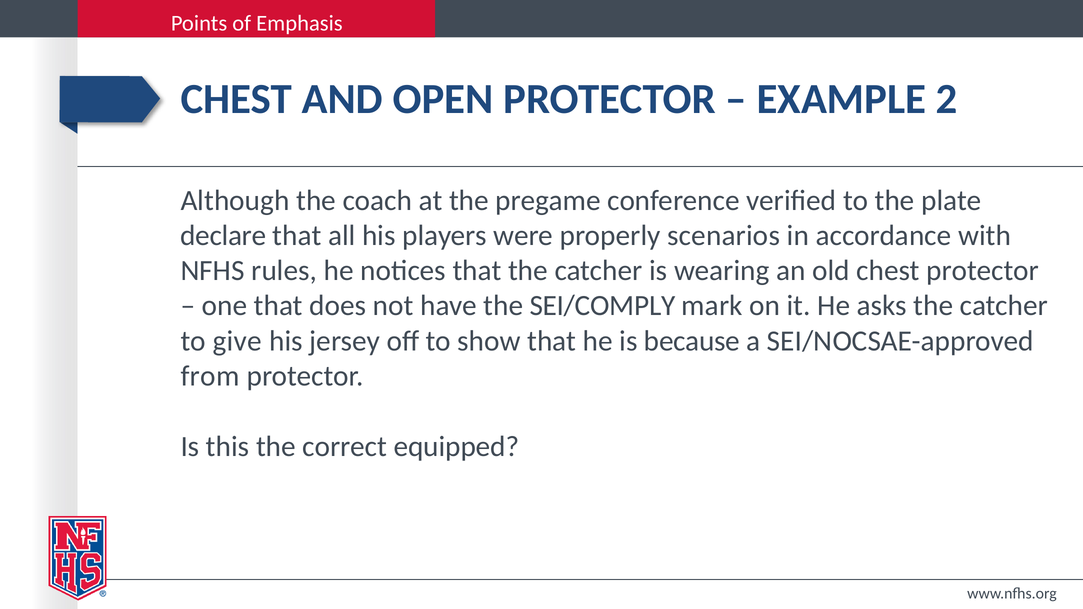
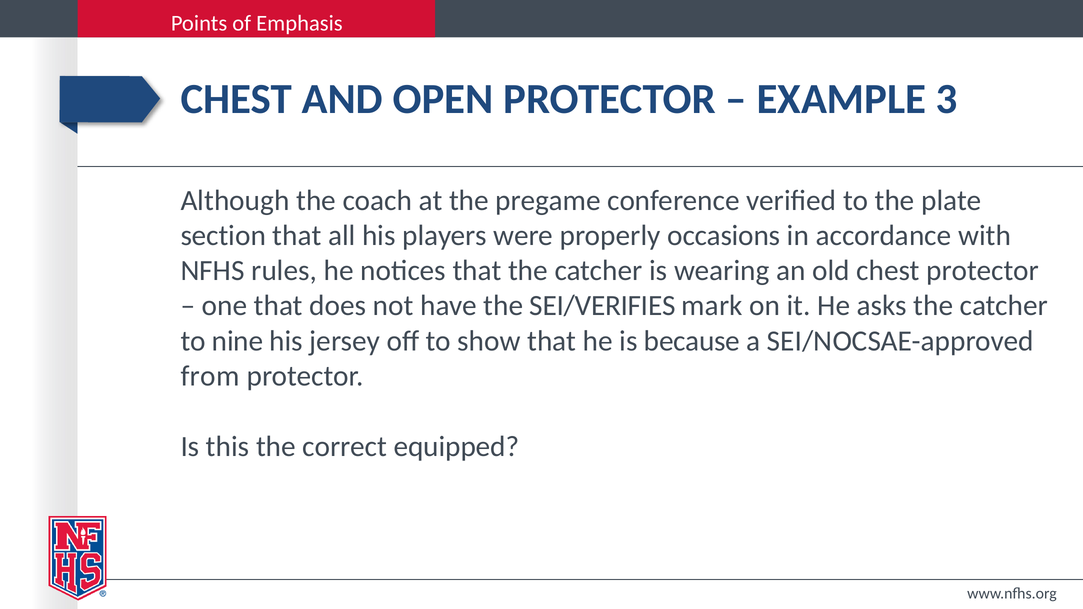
2: 2 -> 3 (947, 99)
declare: declare -> section (223, 236)
scenarios: scenarios -> occasions (724, 236)
SEI/COMPLY: SEI/COMPLY -> SEI/VERIFIES (602, 306)
give: give -> nine (238, 341)
